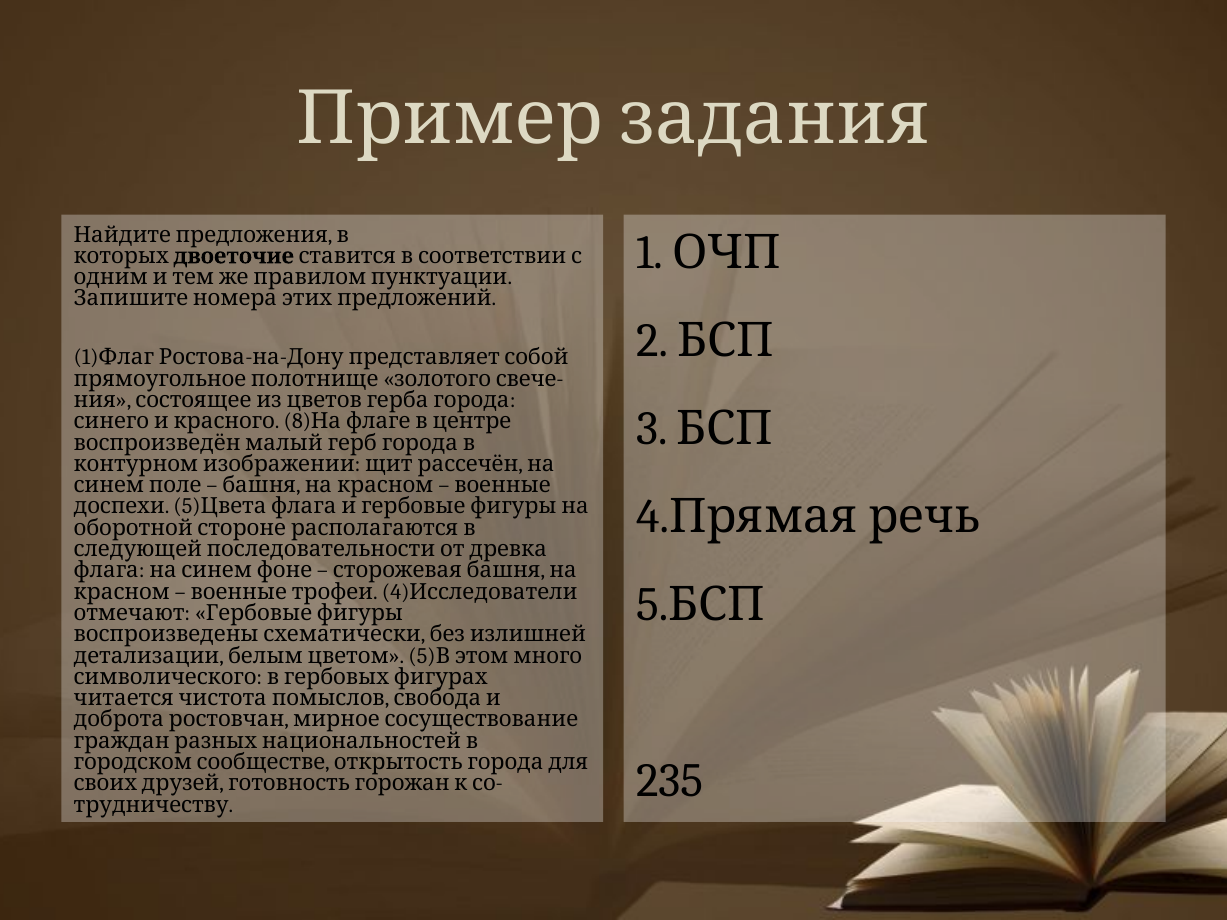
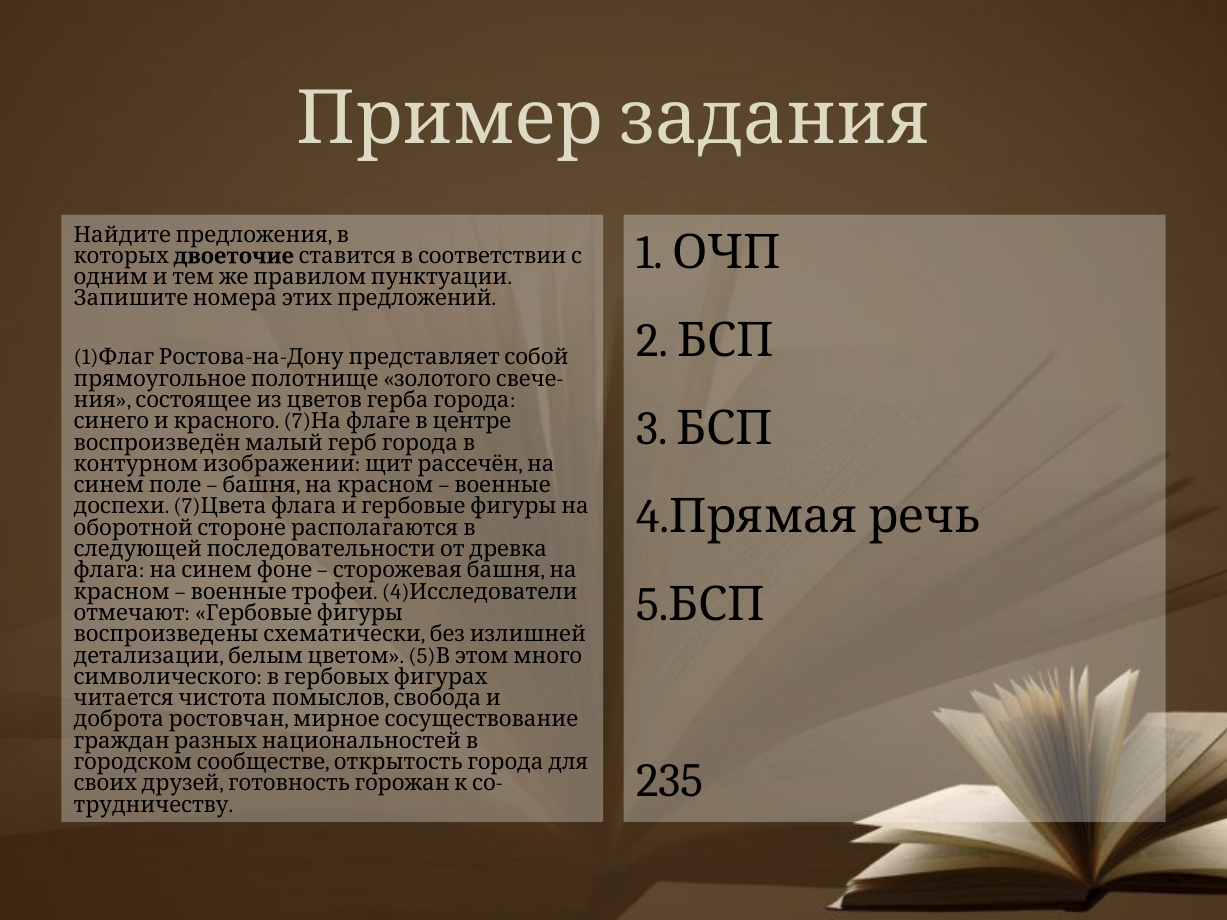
8: 8 -> 7 (297, 422)
5: 5 -> 7 (187, 507)
